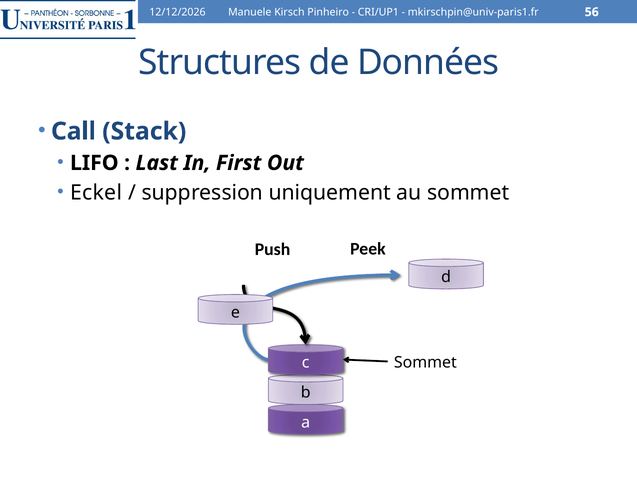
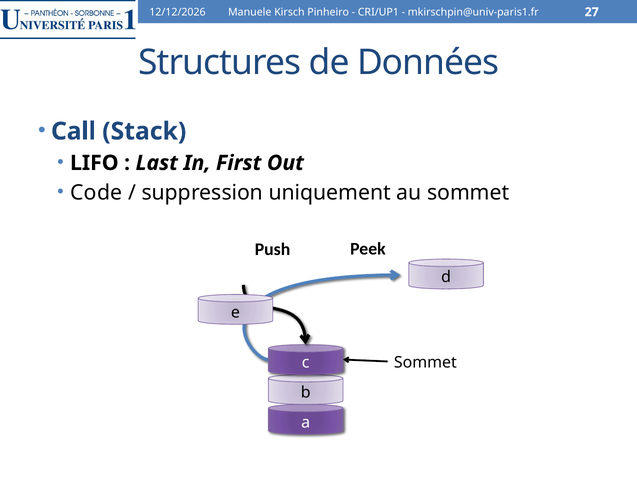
56: 56 -> 27 (592, 12)
Eckel: Eckel -> Code (96, 193)
